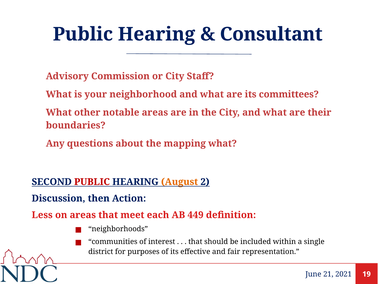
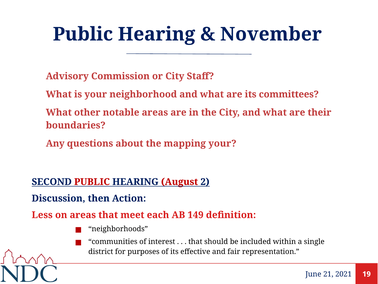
Consultant: Consultant -> November (271, 34)
mapping what: what -> your (222, 143)
August colour: orange -> red (180, 182)
449: 449 -> 149 (196, 215)
